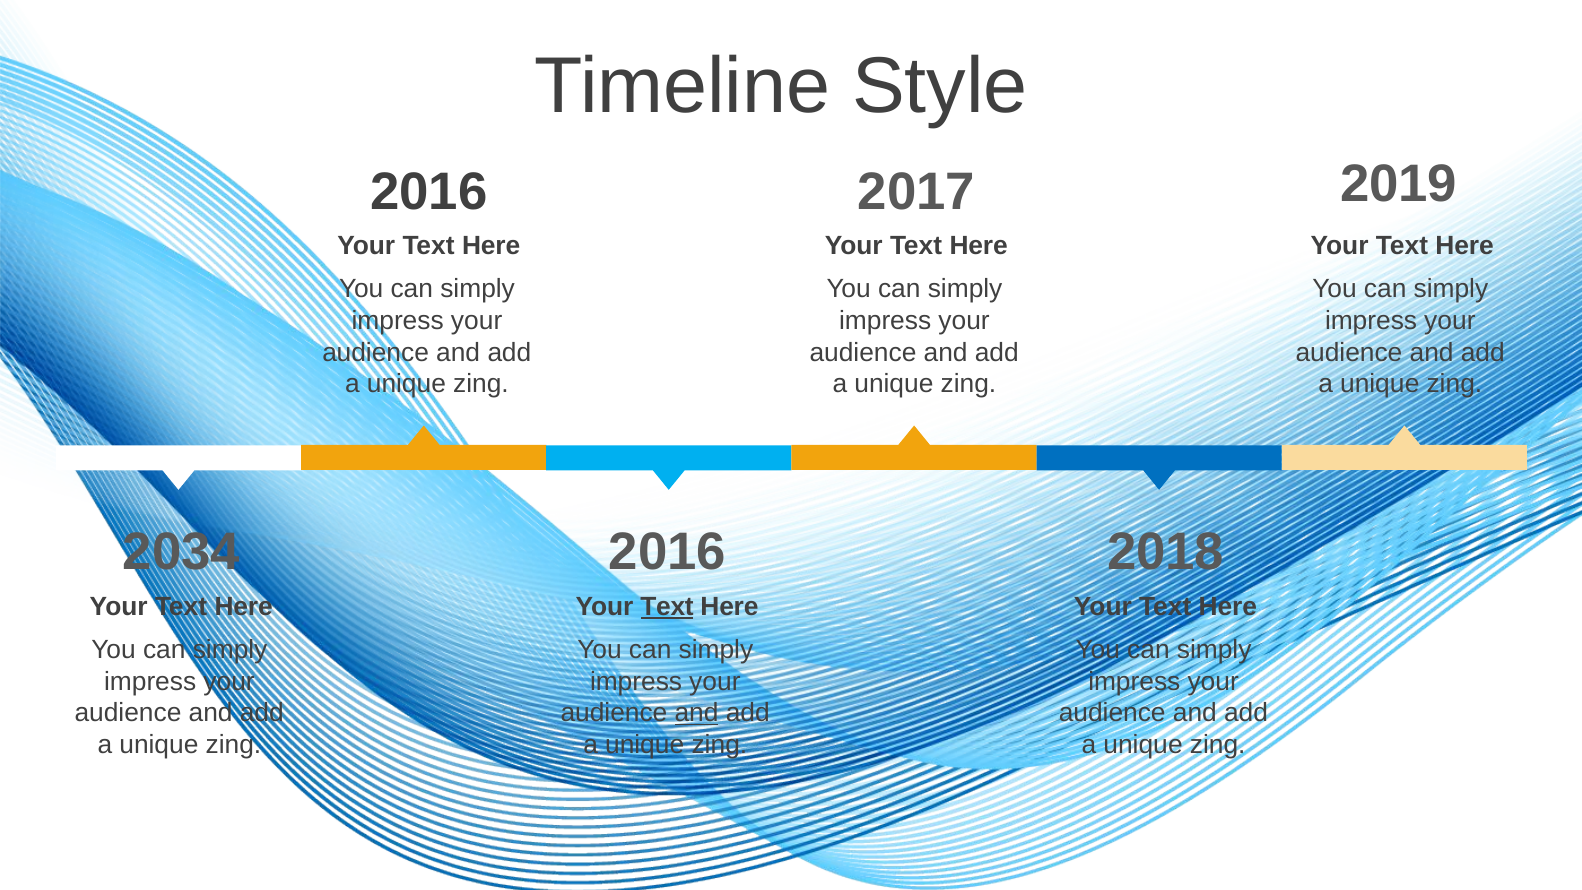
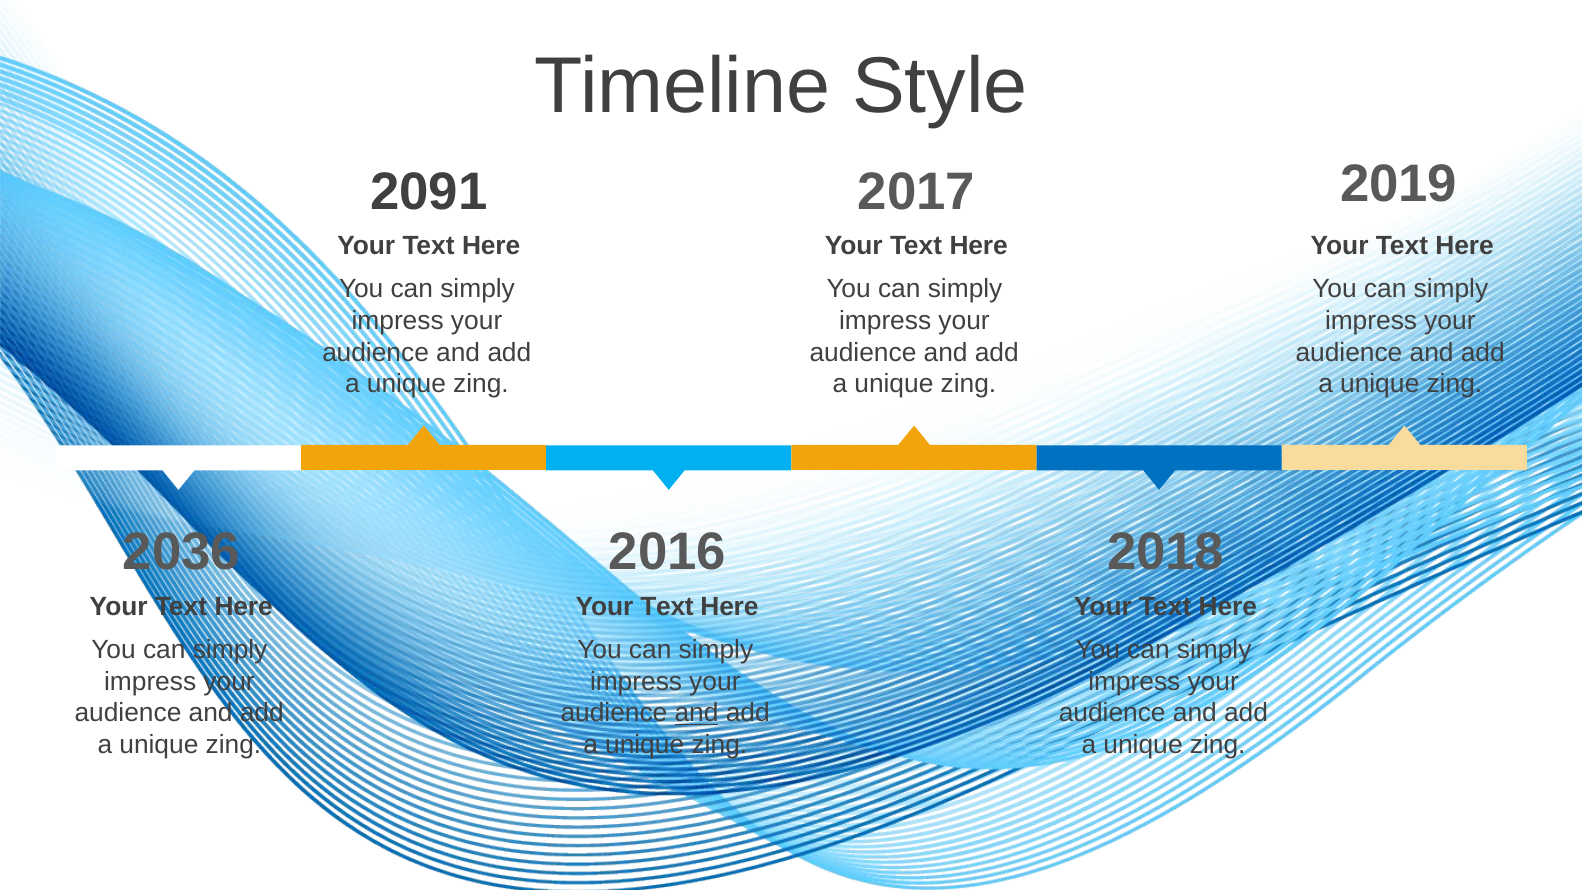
2016: 2016 -> 2091 (429, 192)
2034: 2034 -> 2036 (181, 552)
Text underline: present -> none (667, 607)
